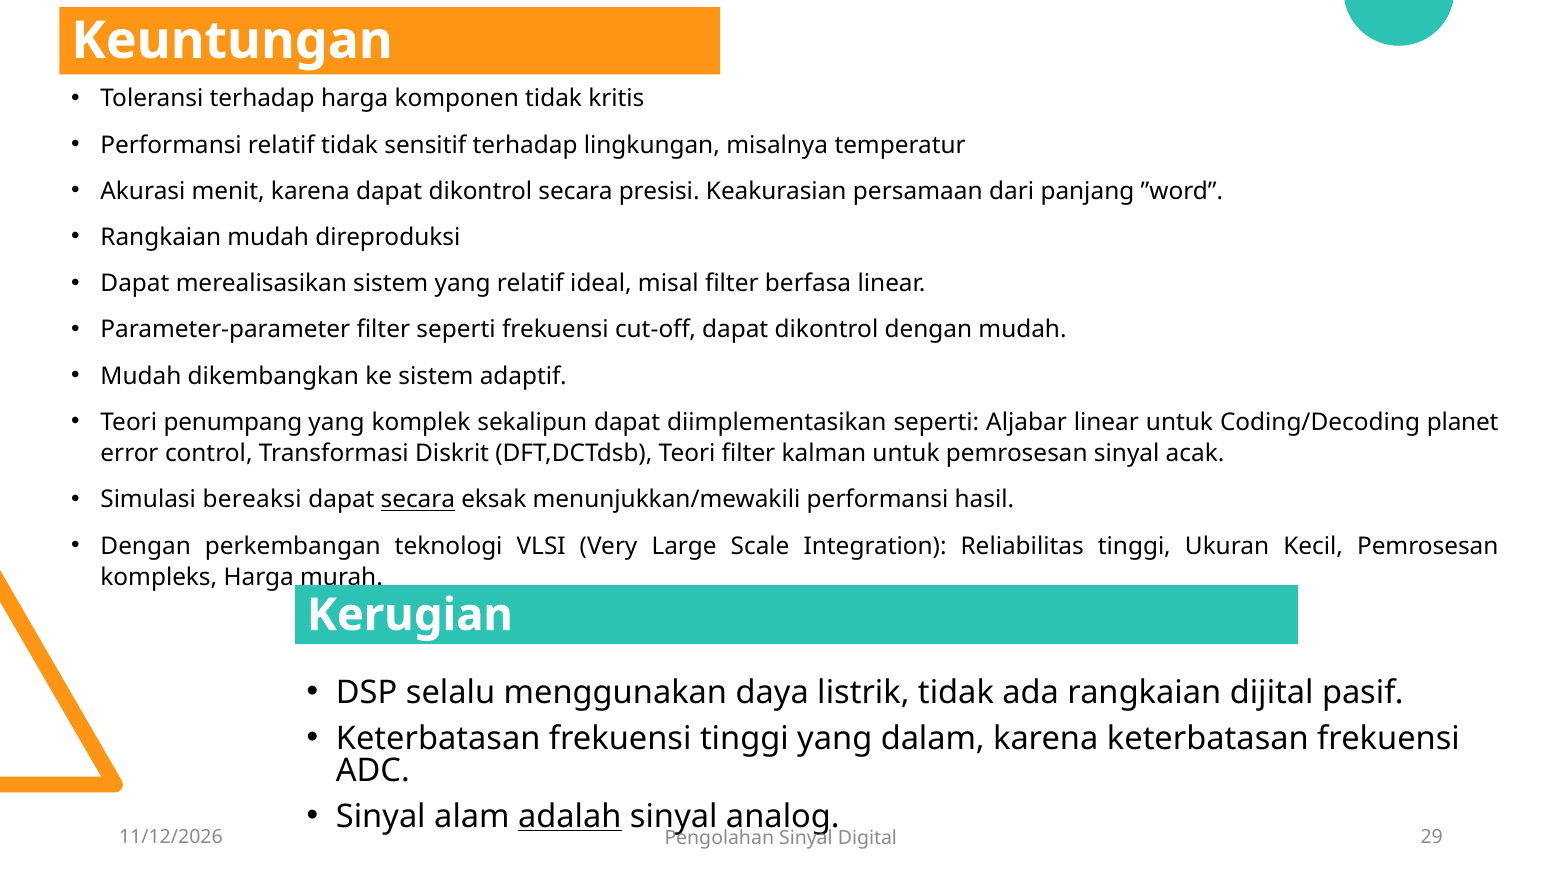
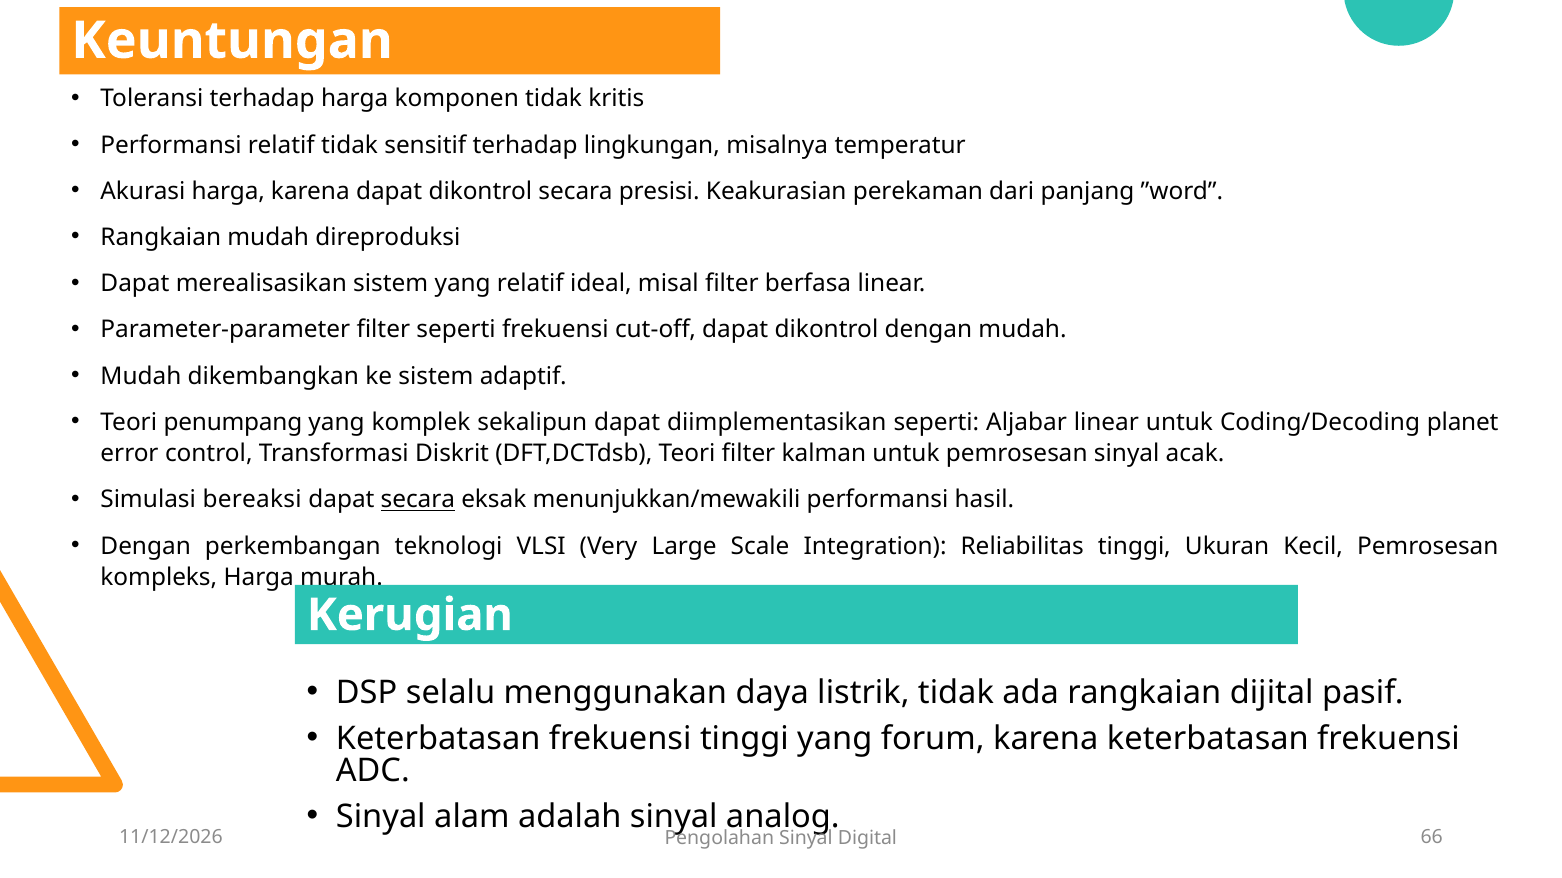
Akurasi menit: menit -> harga (228, 191)
persamaan: persamaan -> perekaman (918, 191)
dalam: dalam -> forum (933, 739)
adalah underline: present -> none (570, 817)
29: 29 -> 66 (1432, 837)
